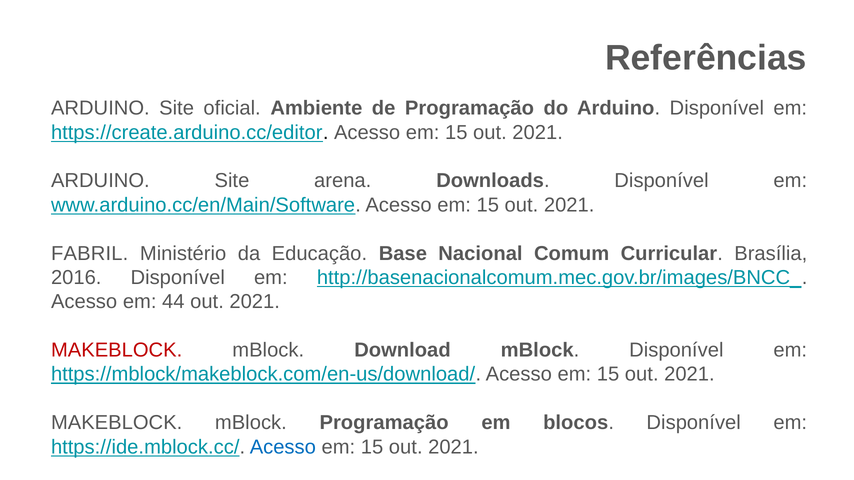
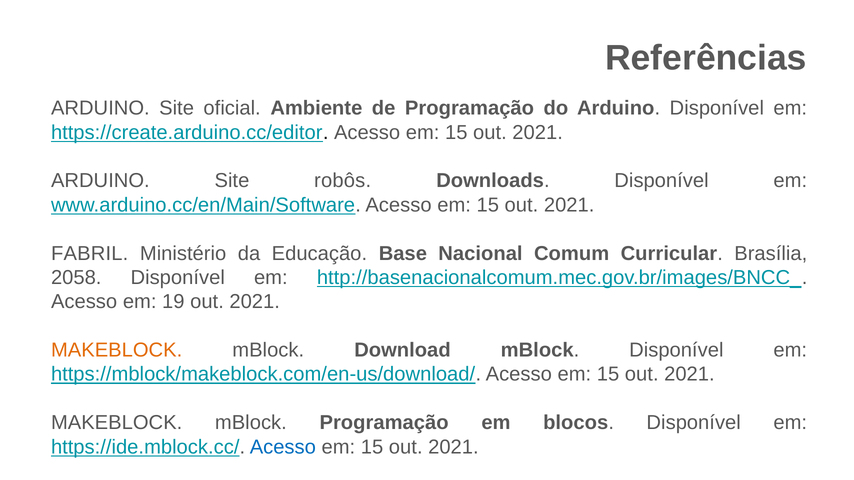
arena: arena -> robôs (343, 181)
2016: 2016 -> 2058 (76, 278)
44: 44 -> 19 (173, 302)
MAKEBLOCK colour: red -> orange (117, 350)
